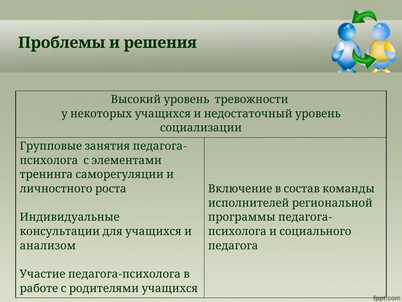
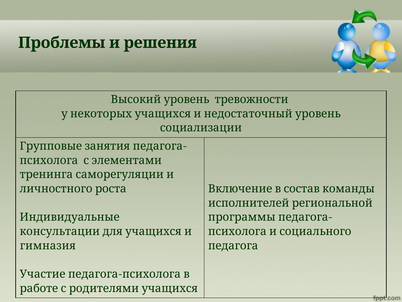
анализом: анализом -> гимназия (48, 245)
